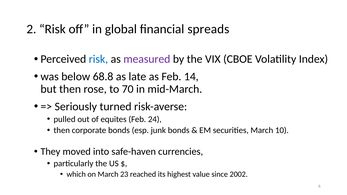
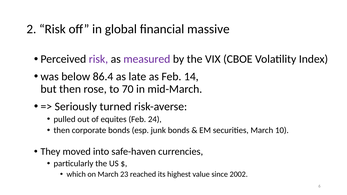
spreads: spreads -> massive (208, 29)
risk colour: blue -> purple (98, 59)
68.8: 68.8 -> 86.4 (103, 77)
